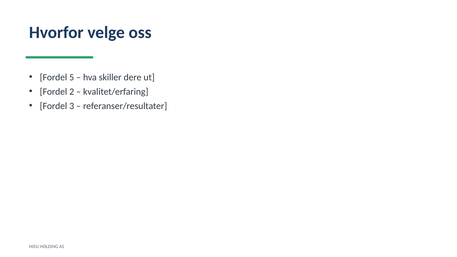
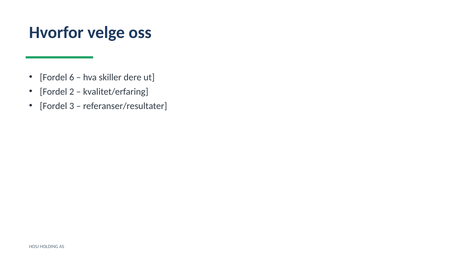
5: 5 -> 6 (72, 77)
